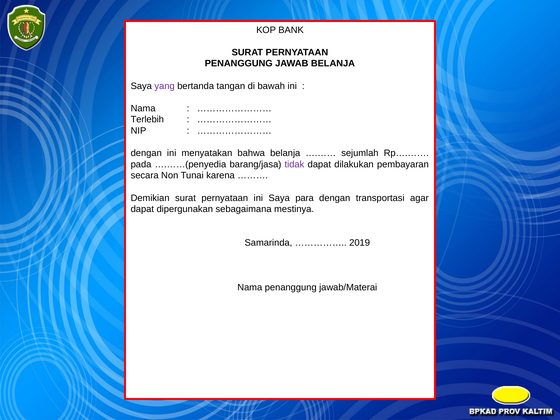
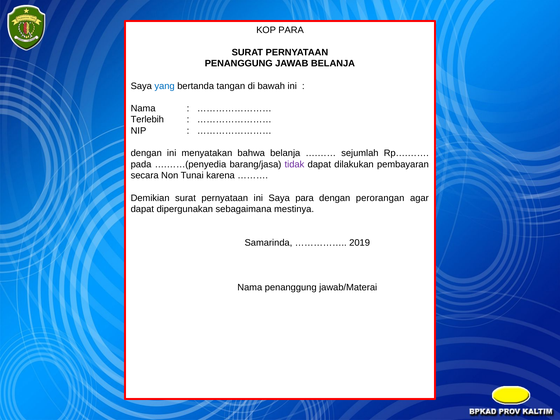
KOP BANK: BANK -> PARA (291, 30)
yang colour: purple -> blue (165, 86)
transportasi: transportasi -> perorangan (380, 198)
